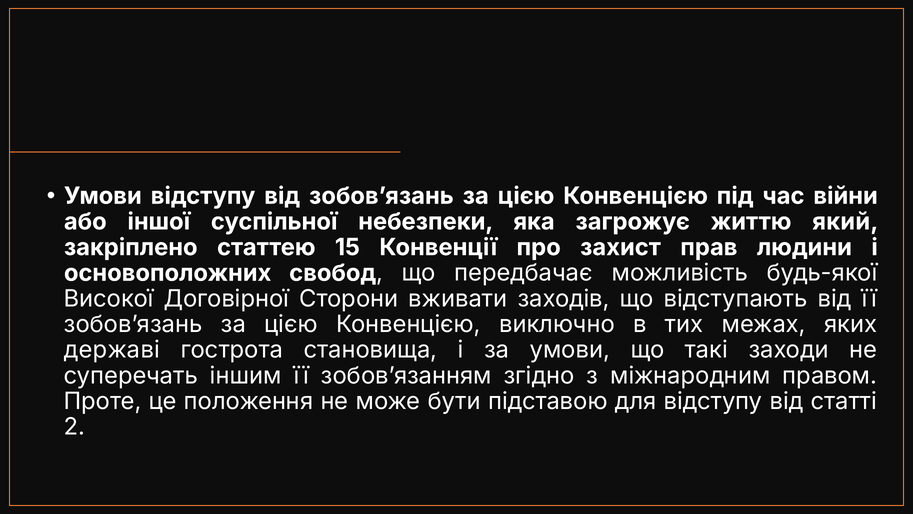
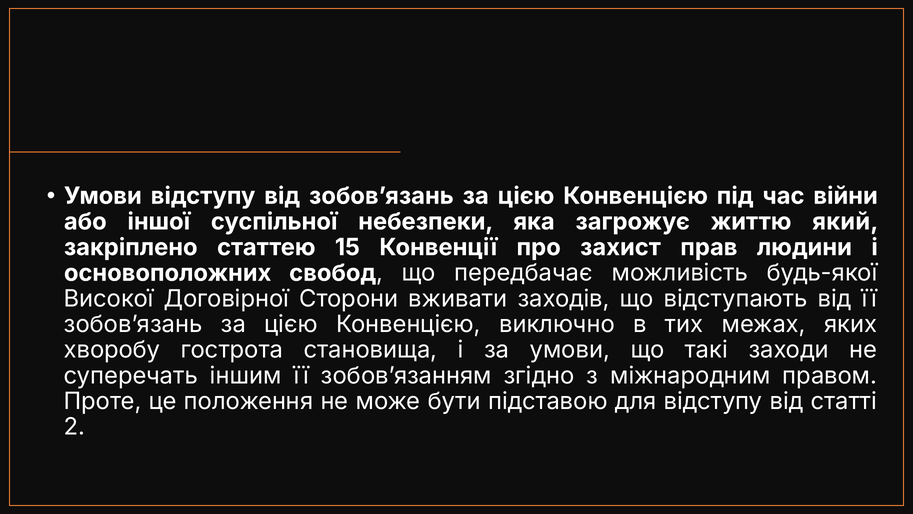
державі: державі -> хворобу (112, 350)
